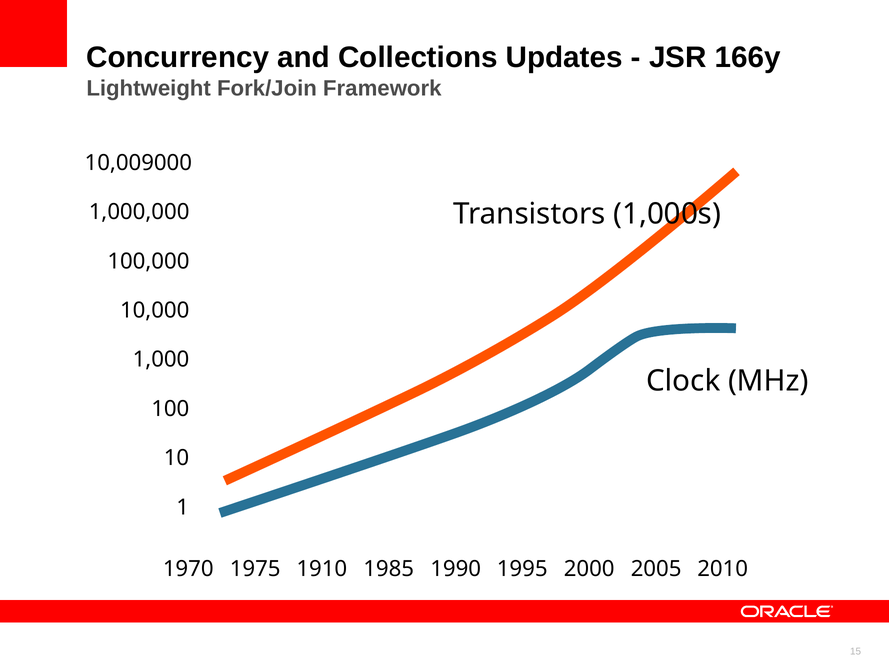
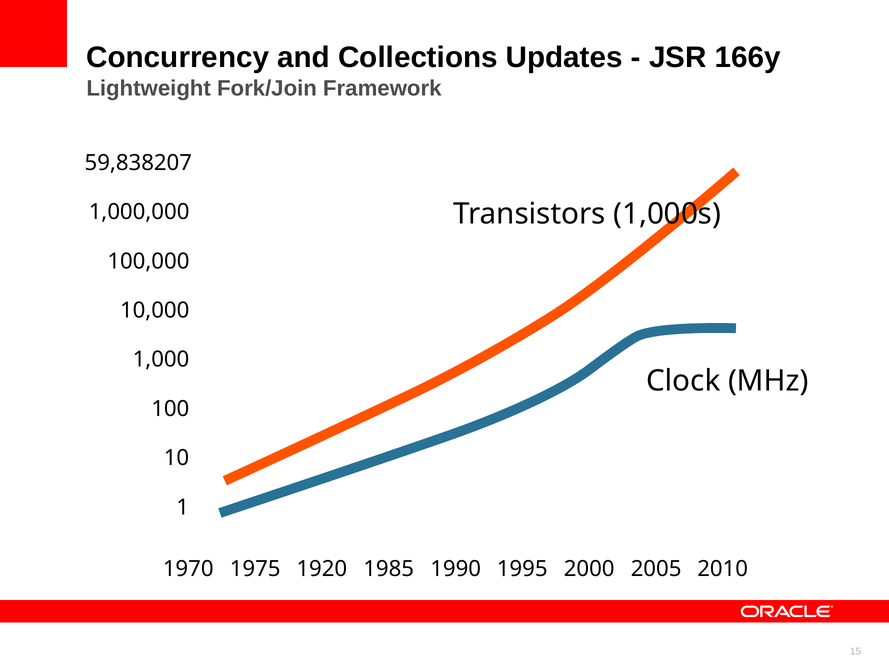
10,009000: 10,009000 -> 59,838207 (138, 163)
1910: 1910 -> 1920 (322, 569)
